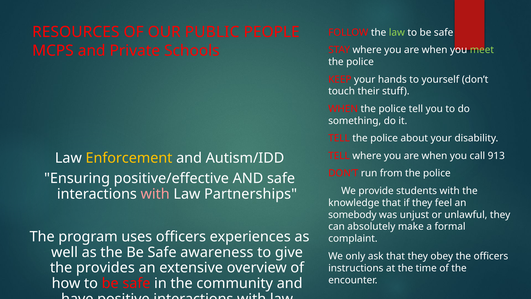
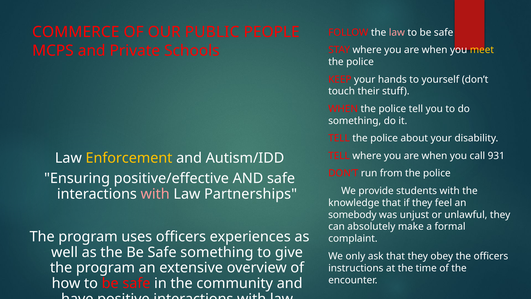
RESOURCES: RESOURCES -> COMMERCE (76, 32)
law colour: light green -> pink (397, 32)
meet colour: light green -> yellow (482, 50)
913: 913 -> 931 (496, 156)
Safe awareness: awareness -> something (217, 252)
provides: provides -> program (105, 268)
